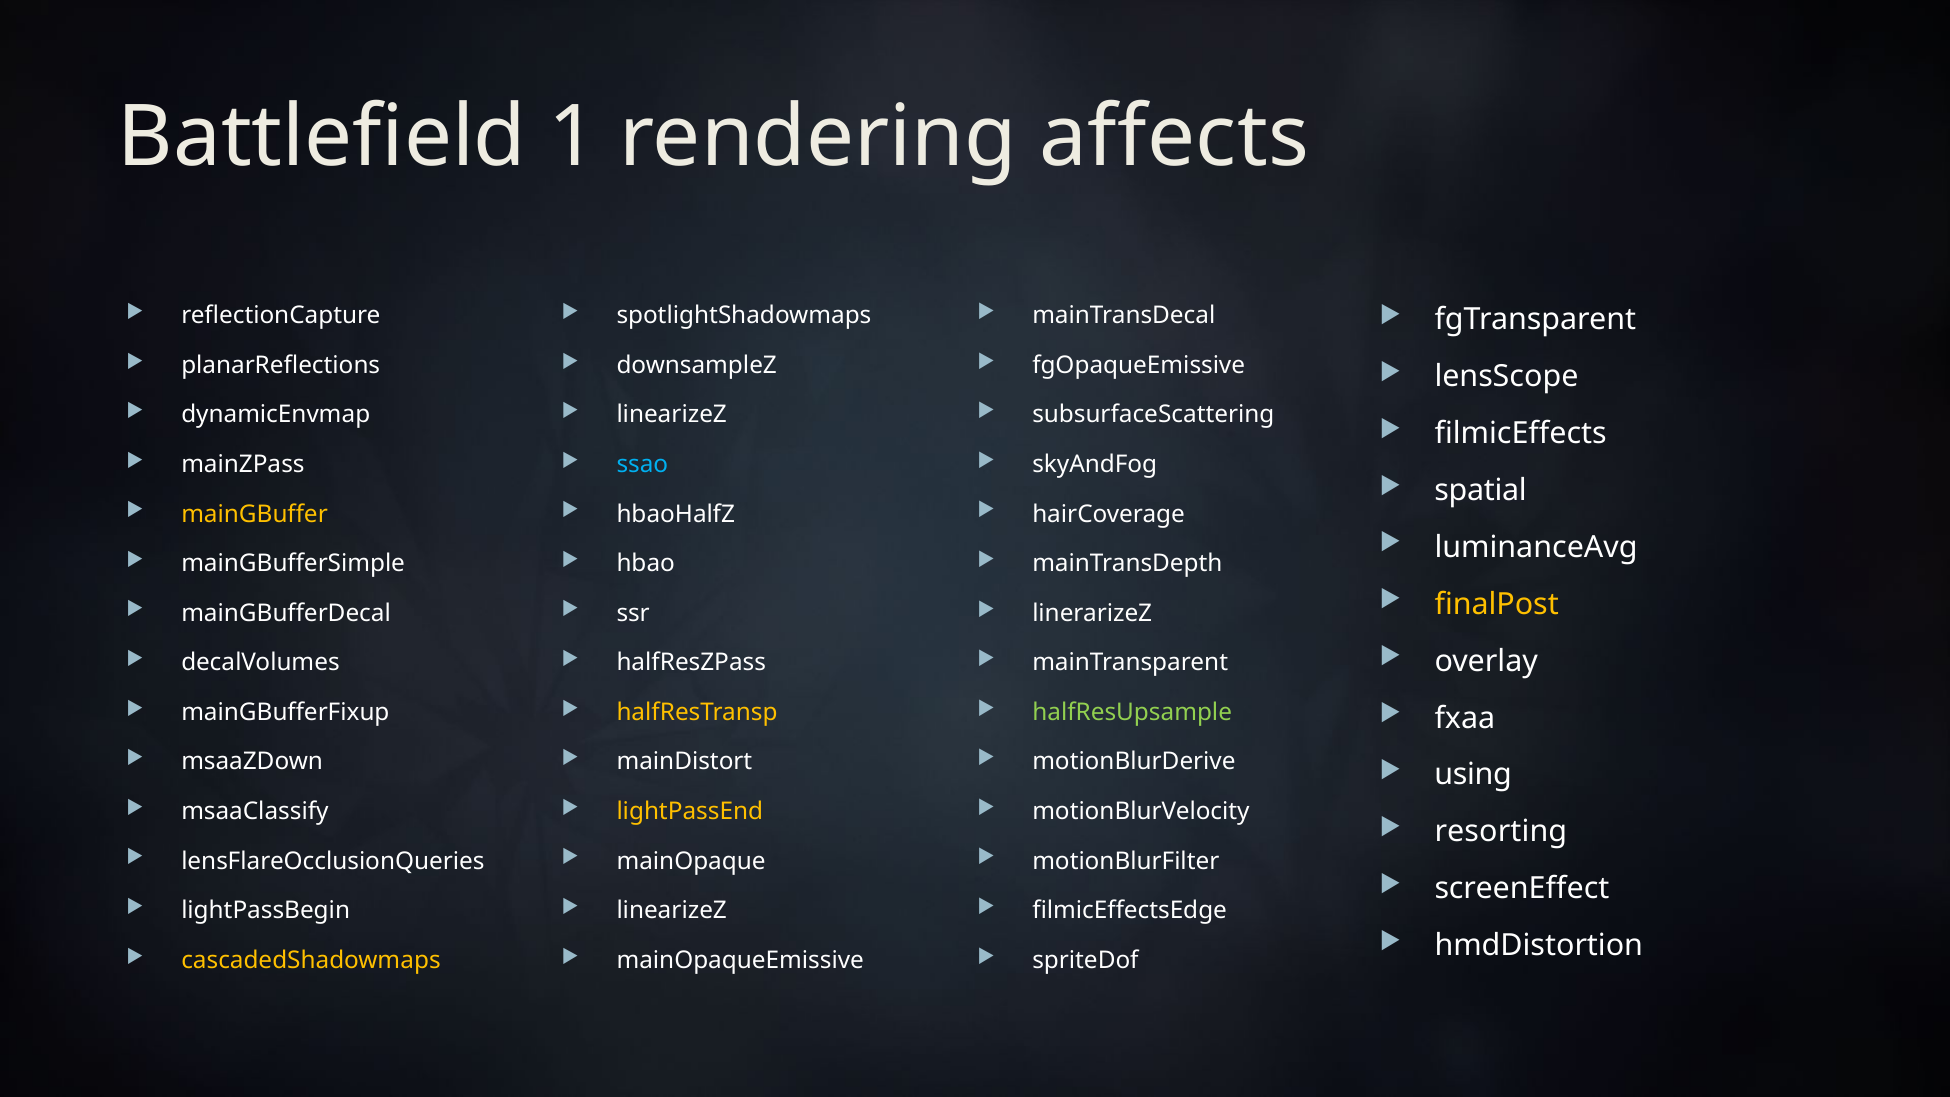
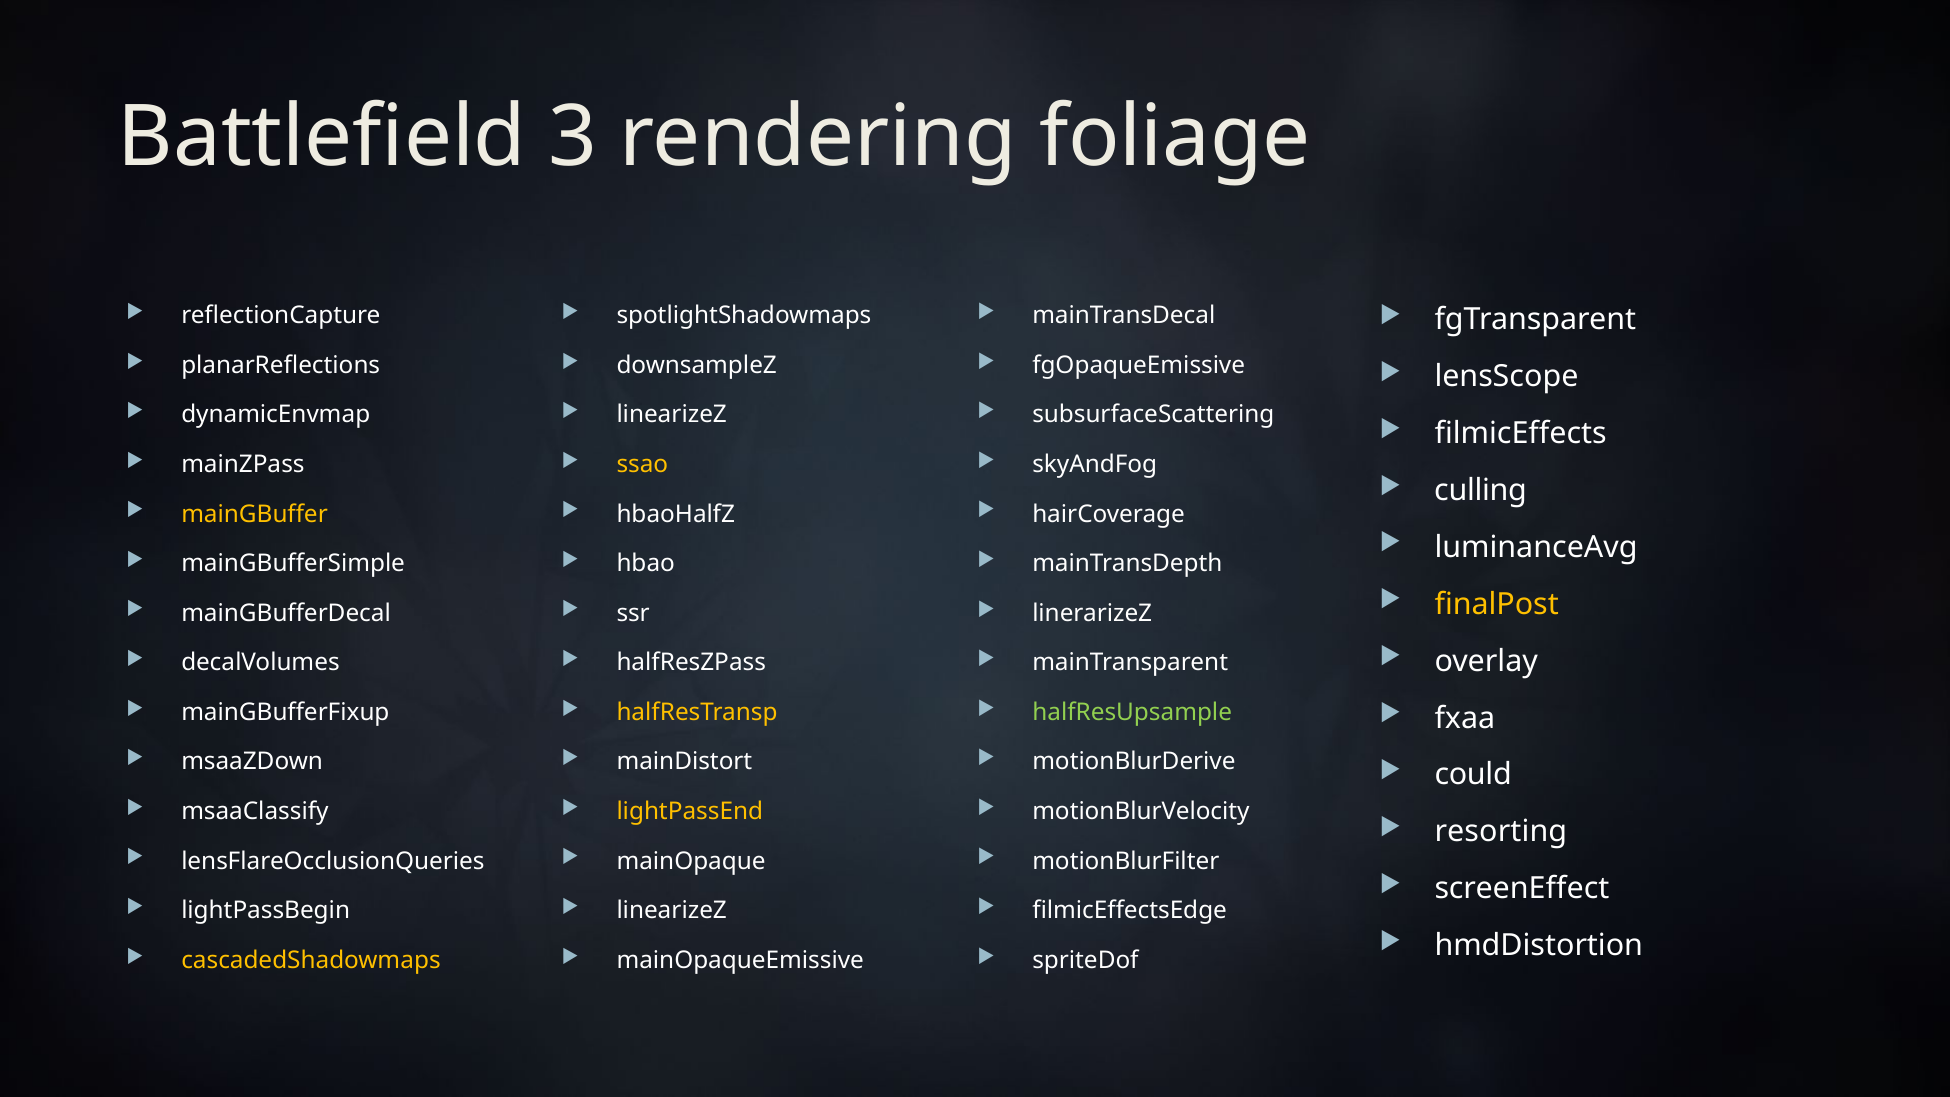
1: 1 -> 3 (573, 137)
affects: affects -> foliage (1175, 137)
ssao colour: light blue -> yellow (642, 464)
spatial: spatial -> culling (1481, 490)
using: using -> could (1473, 775)
